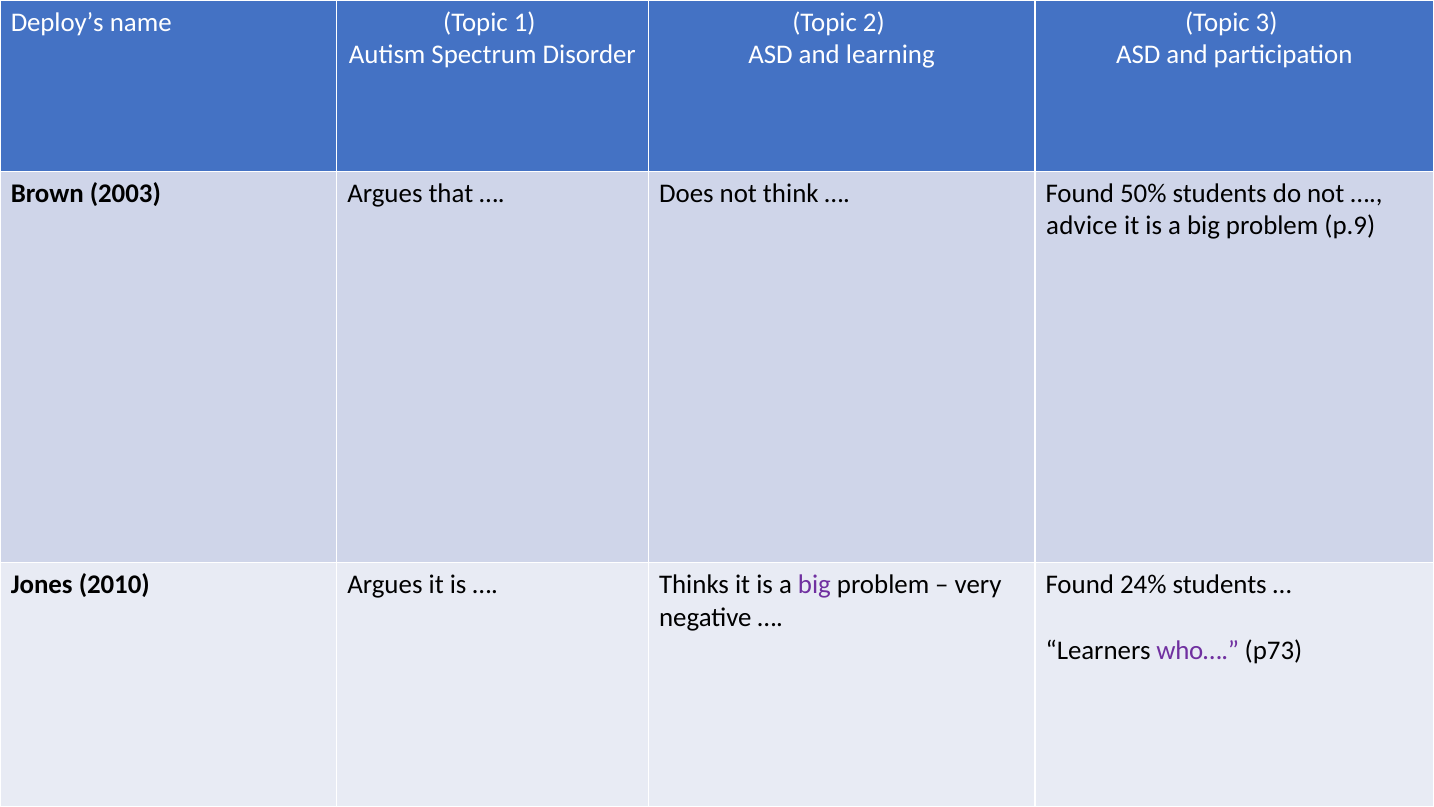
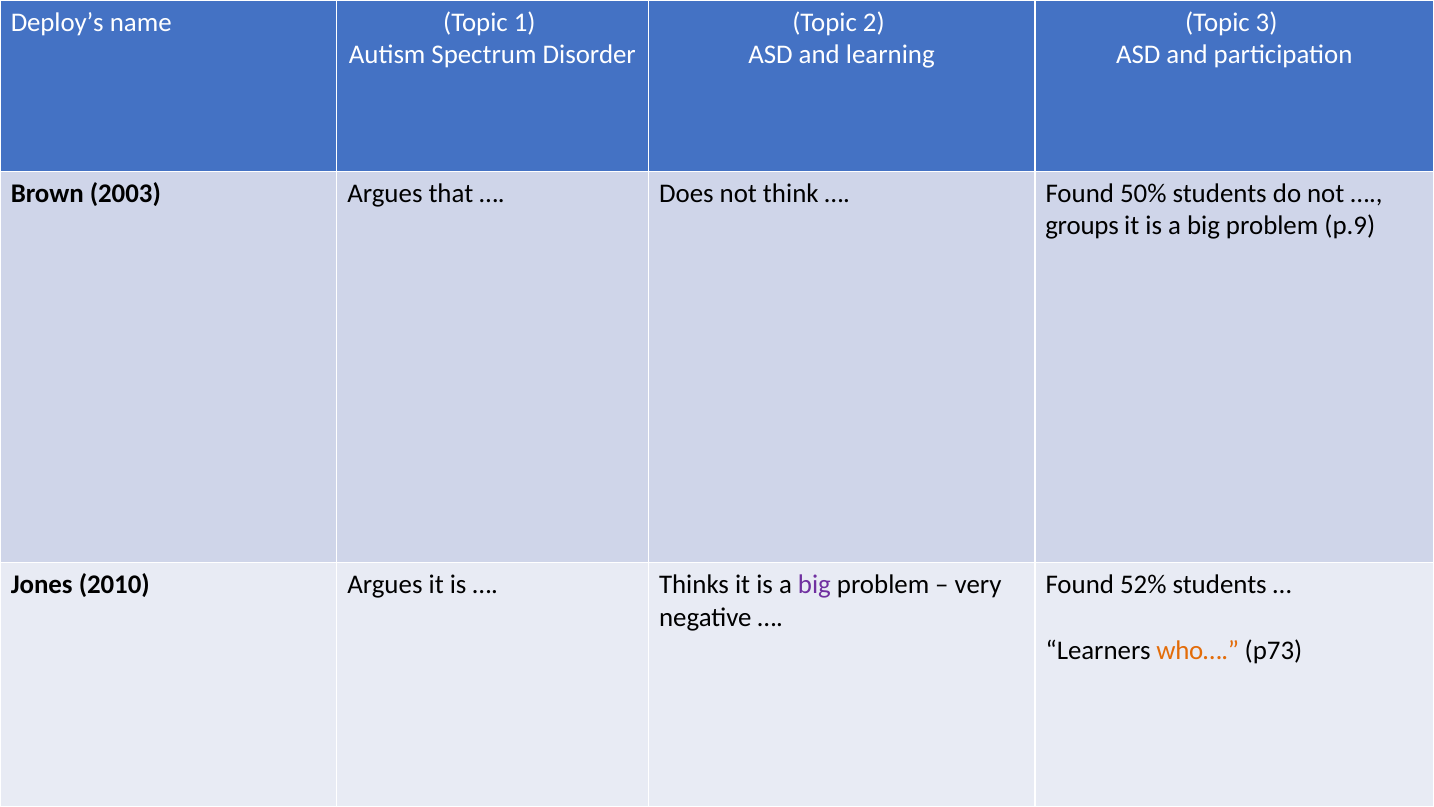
advice: advice -> groups (1082, 226)
24%: 24% -> 52% (1143, 584)
who… colour: purple -> orange (1198, 650)
